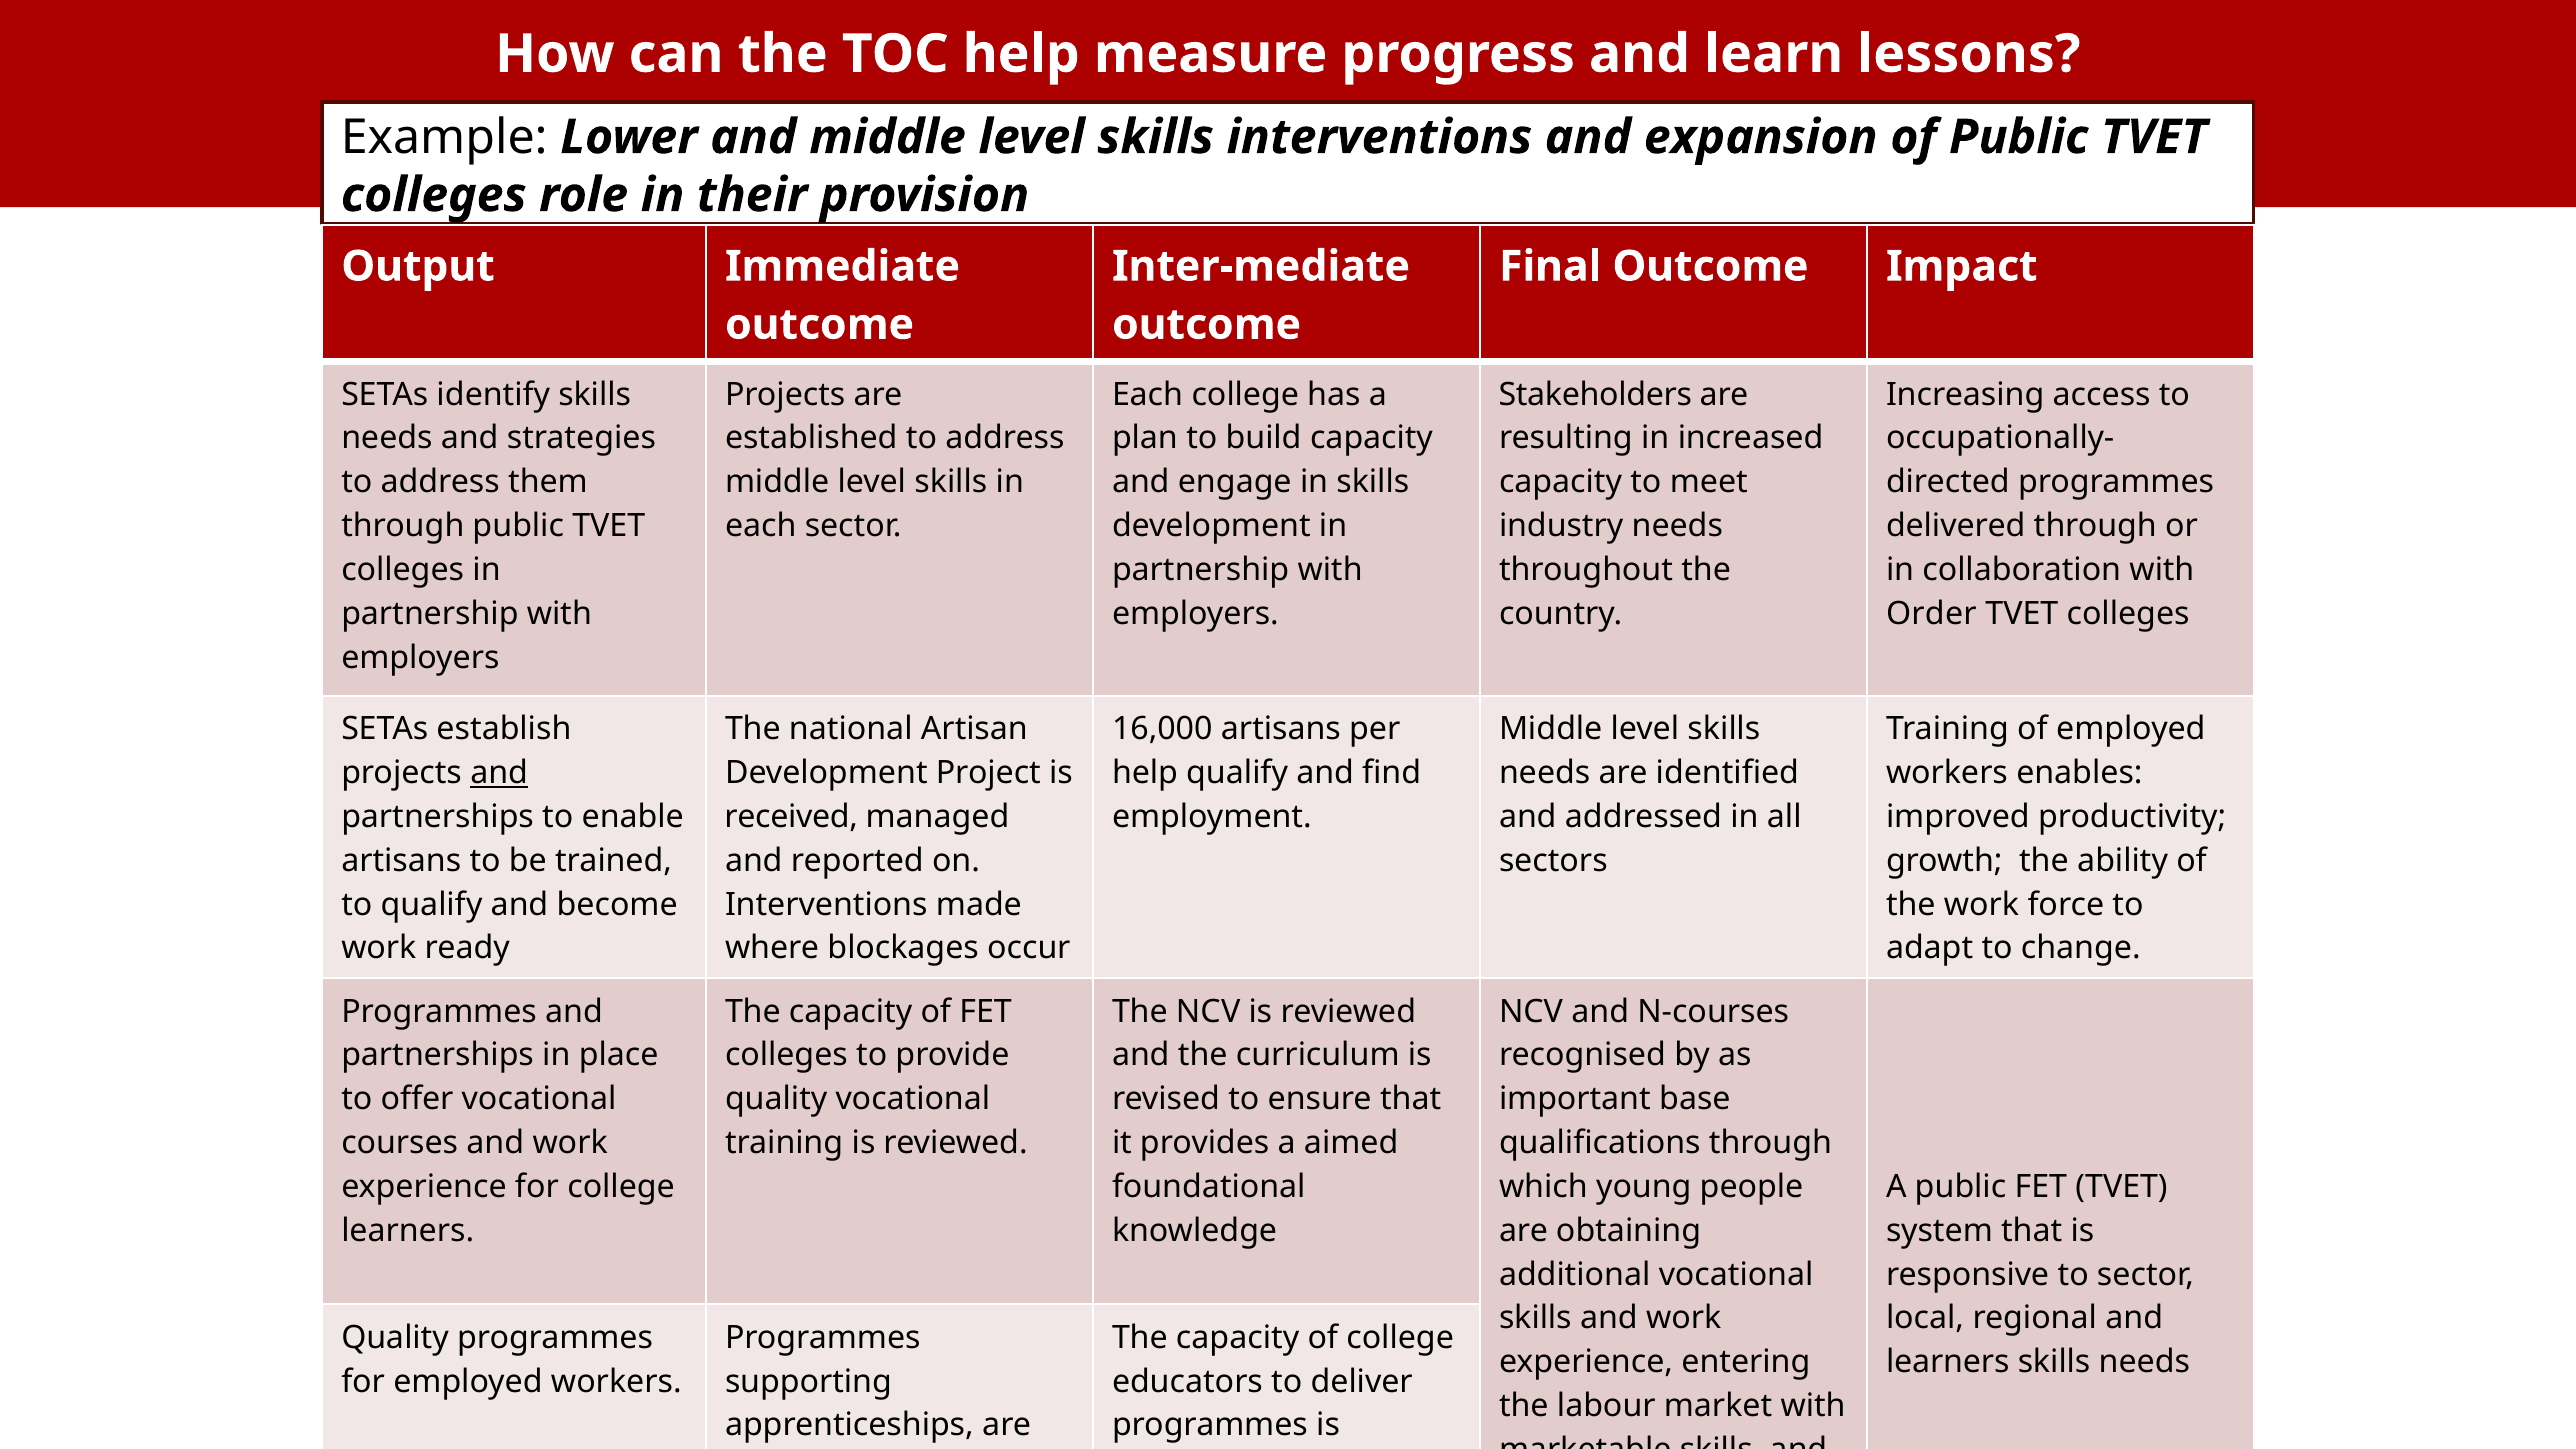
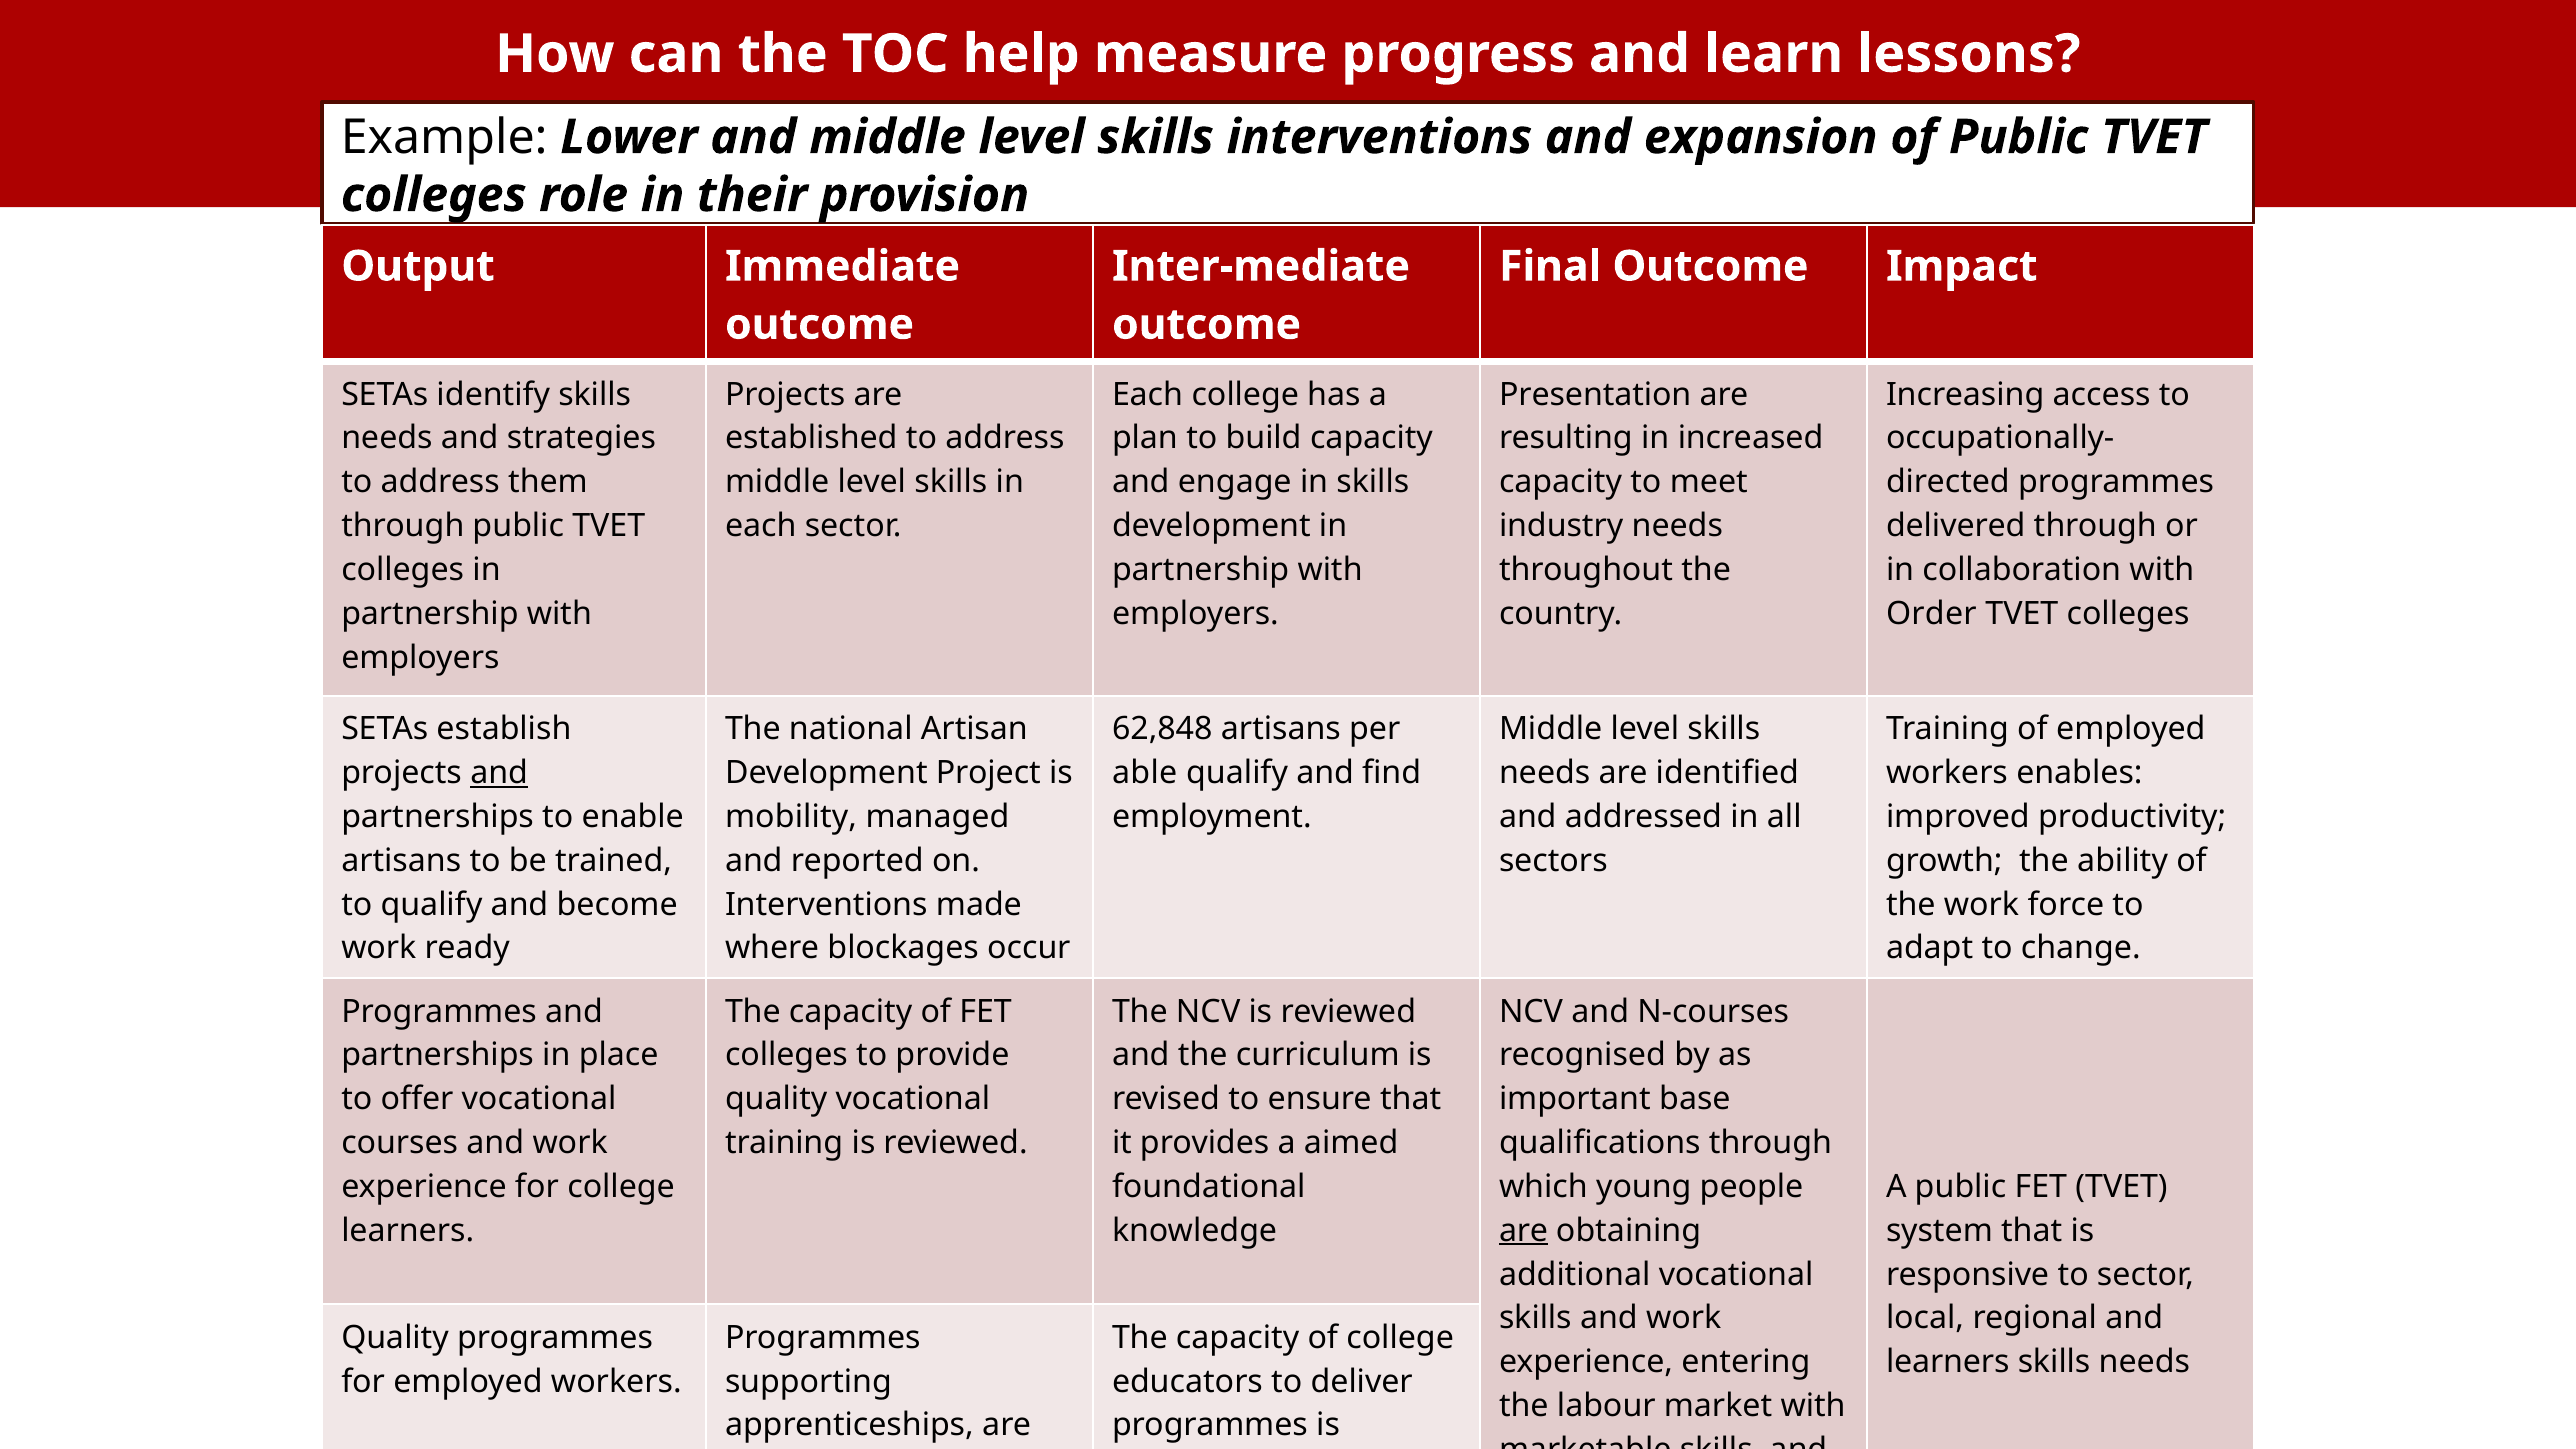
Stakeholders: Stakeholders -> Presentation (1595, 395)
16,000: 16,000 -> 62,848 (1162, 729)
help: help -> able (1145, 773)
received: received -> mobility (791, 817)
are underline: none -> present (1524, 1231)
